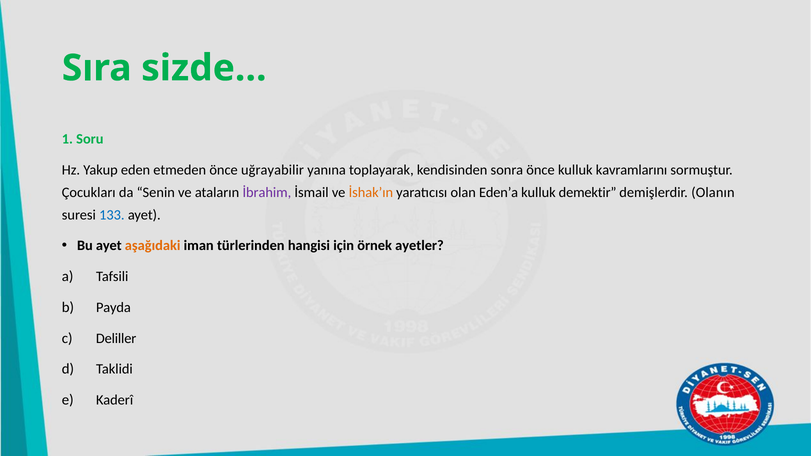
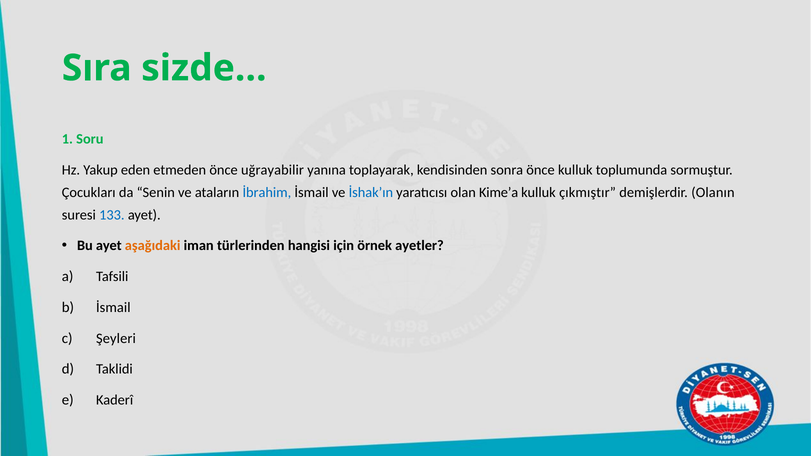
kavramlarını: kavramlarını -> toplumunda (632, 170)
İbrahim colour: purple -> blue (267, 193)
İshak’ın colour: orange -> blue (371, 193)
Eden’a: Eden’a -> Kime’a (499, 193)
demektir: demektir -> çıkmıştır (587, 193)
Payda: Payda -> İsmail (113, 308)
Deliller: Deliller -> Şeyleri (116, 338)
